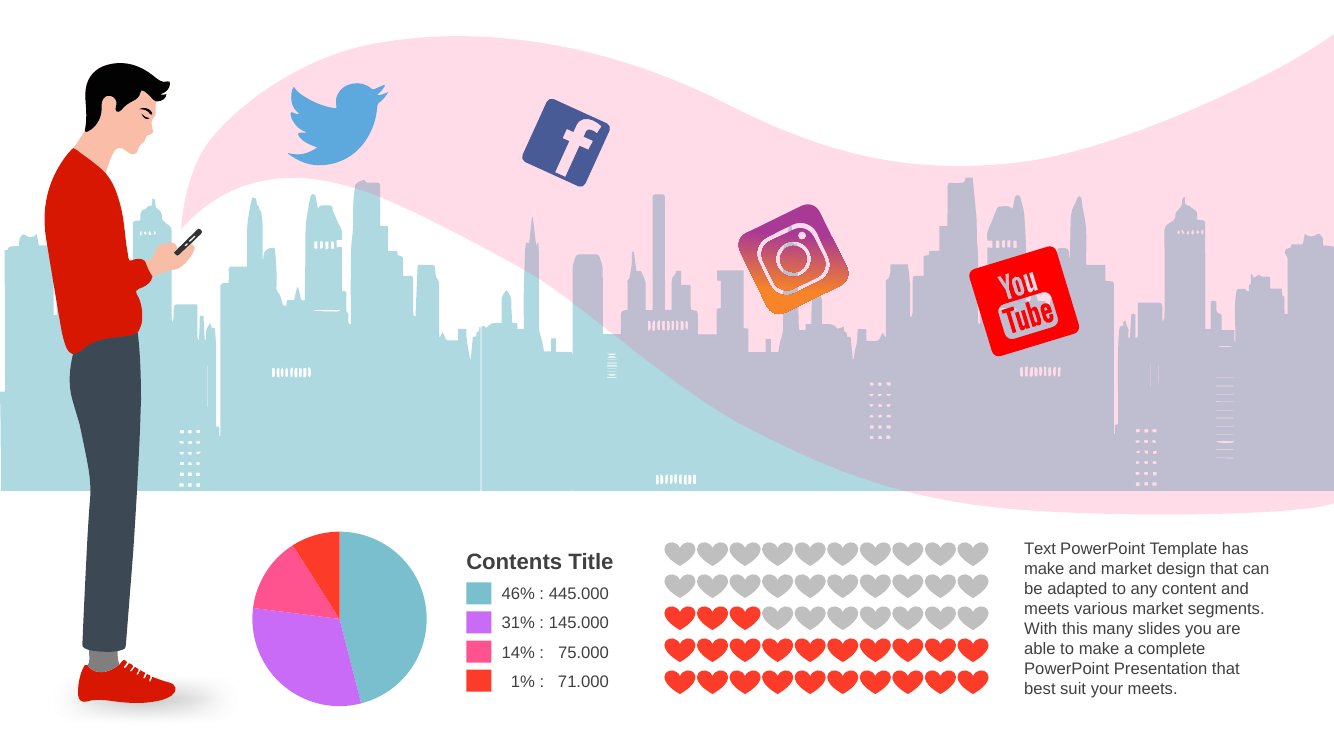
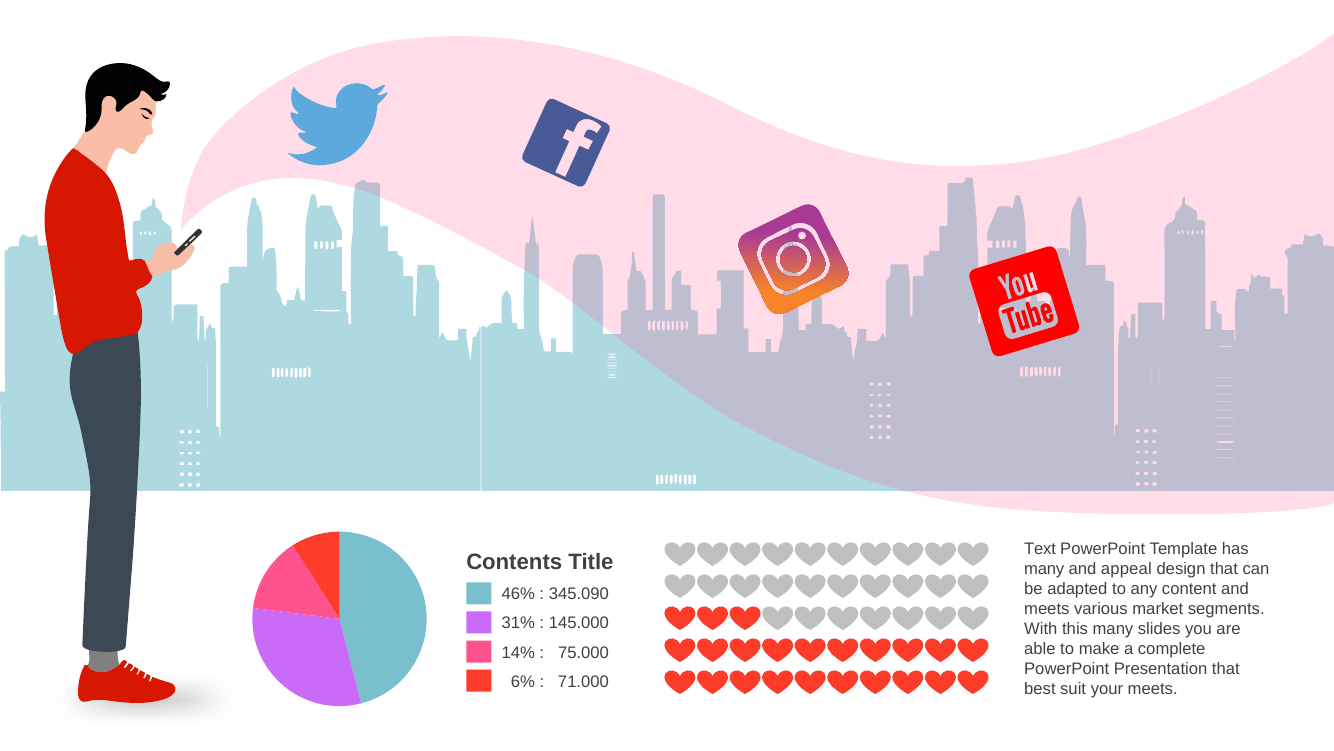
make: make -> many (1044, 569)
and market: market -> appeal (1126, 569)
445.000: 445.000 -> 345.090 (579, 594)
1%: 1% -> 6% (523, 681)
